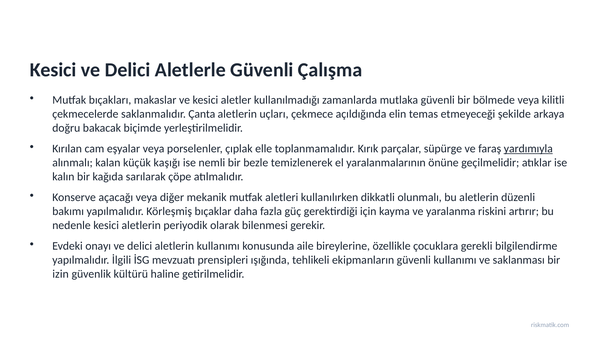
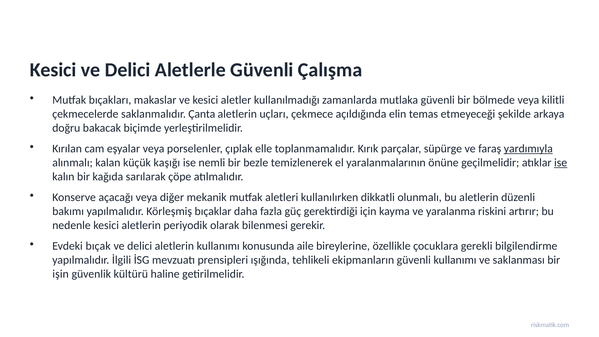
ise underline: none -> present (561, 163)
onayı: onayı -> bıçak (98, 246)
izin: izin -> işin (61, 274)
